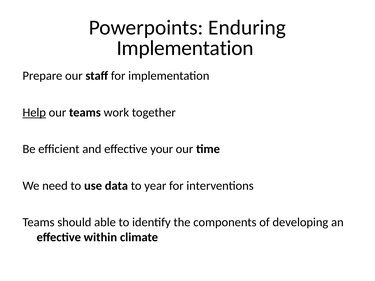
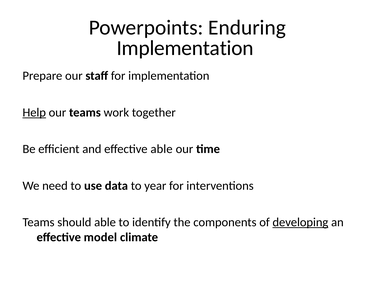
effective your: your -> able (162, 149)
developing underline: none -> present (300, 223)
within: within -> model (100, 238)
